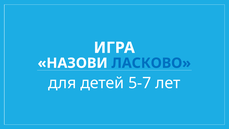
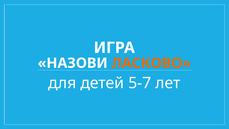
ЛАСКОВО colour: blue -> orange (151, 63)
